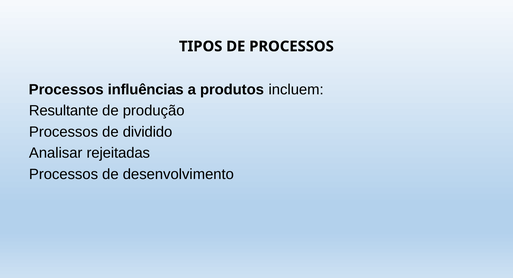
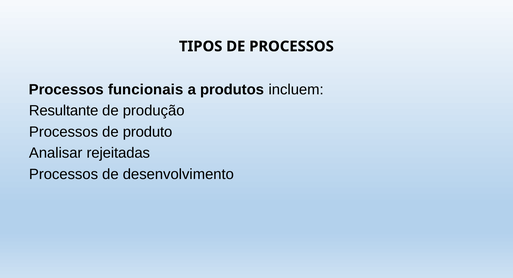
influências: influências -> funcionais (146, 90)
dividido: dividido -> produto (148, 132)
